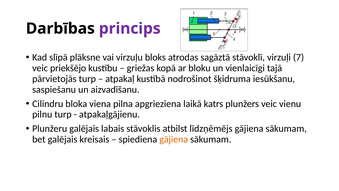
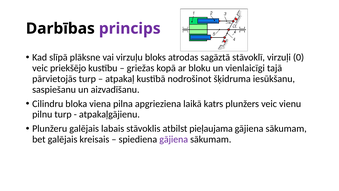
7: 7 -> 0 (299, 57)
līdzņēmējs: līdzņēmējs -> pieļaujama (211, 128)
gājiena colour: orange -> purple (174, 139)
